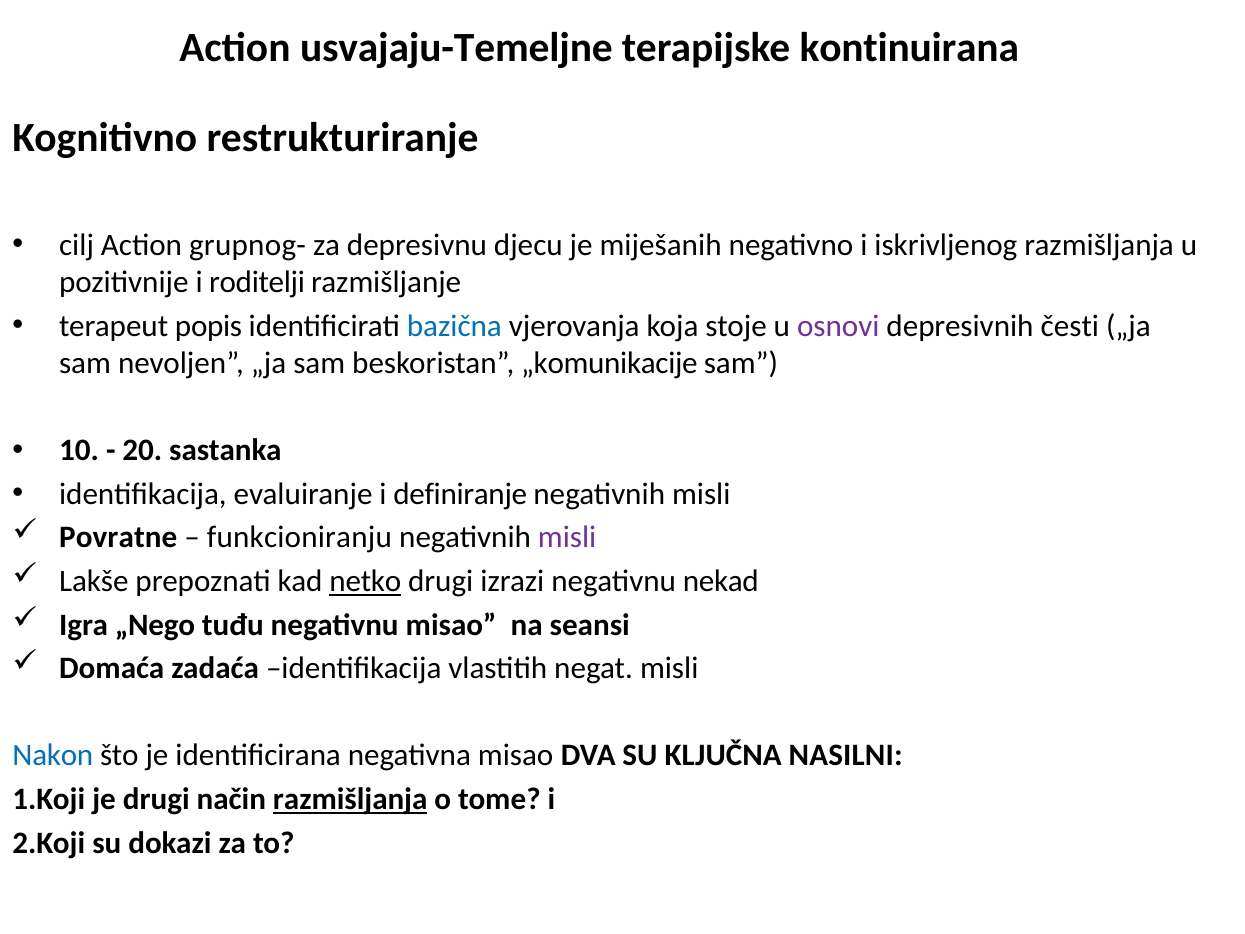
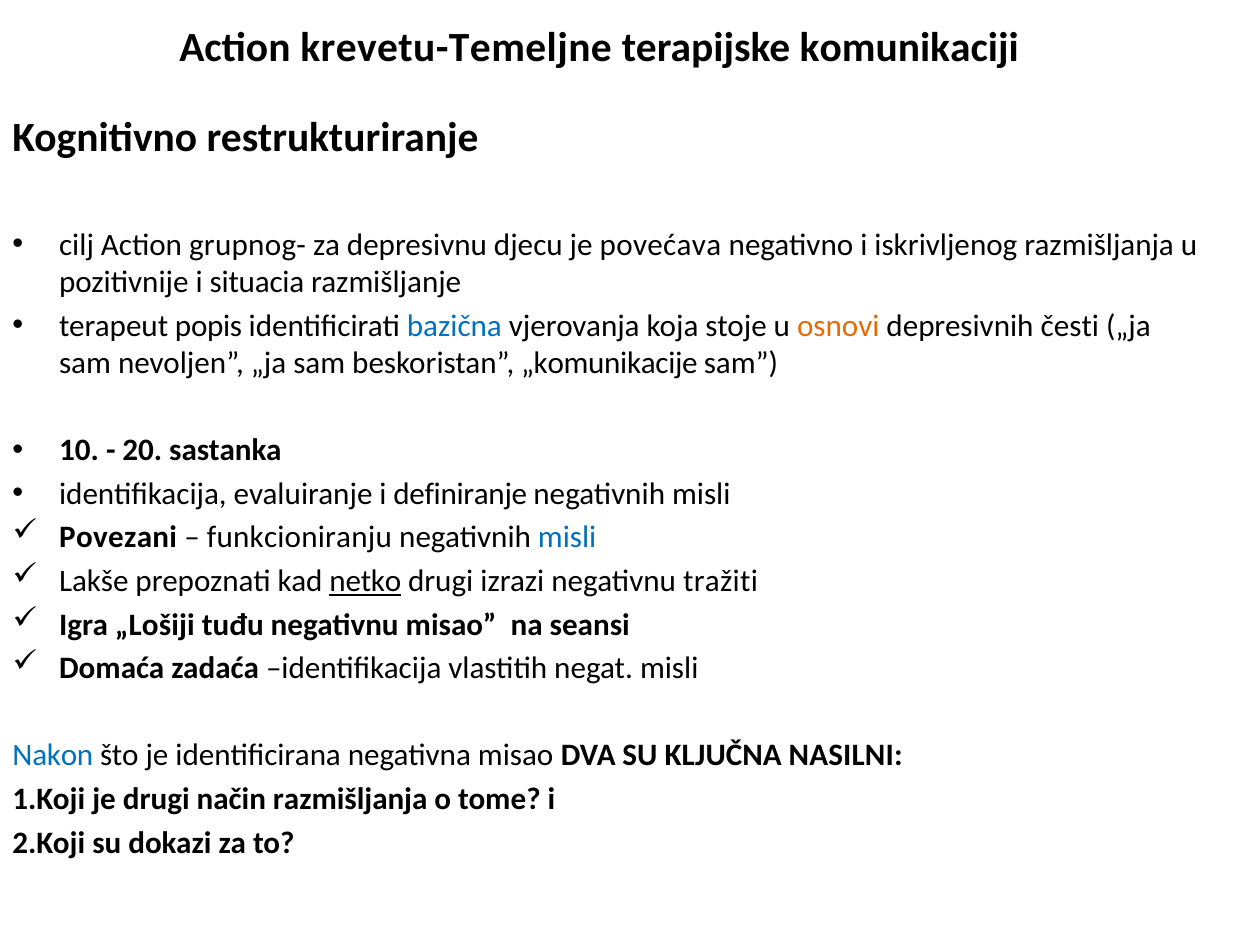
usvajaju-Temeljne: usvajaju-Temeljne -> krevetu-Temeljne (456, 48)
kontinuirana: kontinuirana -> komunikaciji (909, 48)
miješanih: miješanih -> povećava (660, 245)
roditelji: roditelji -> situacia (257, 282)
osnovi colour: purple -> orange (838, 326)
Povratne: Povratne -> Povezani (118, 538)
misli colour: purple -> blue (567, 538)
nekad: nekad -> tražiti (721, 581)
„Nego: „Nego -> „Lošiji (155, 625)
razmišljanja underline: present -> none (350, 799)
